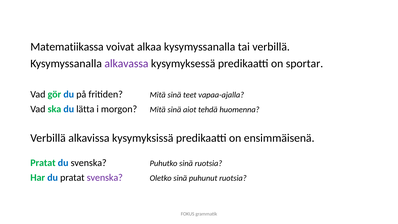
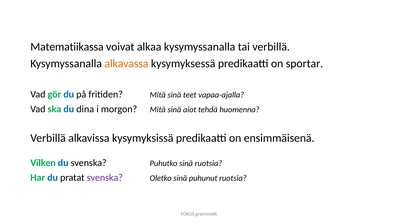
alkavassa colour: purple -> orange (126, 64)
lätta: lätta -> dina (85, 109)
Pratat: Pratat -> Vilken (43, 163)
